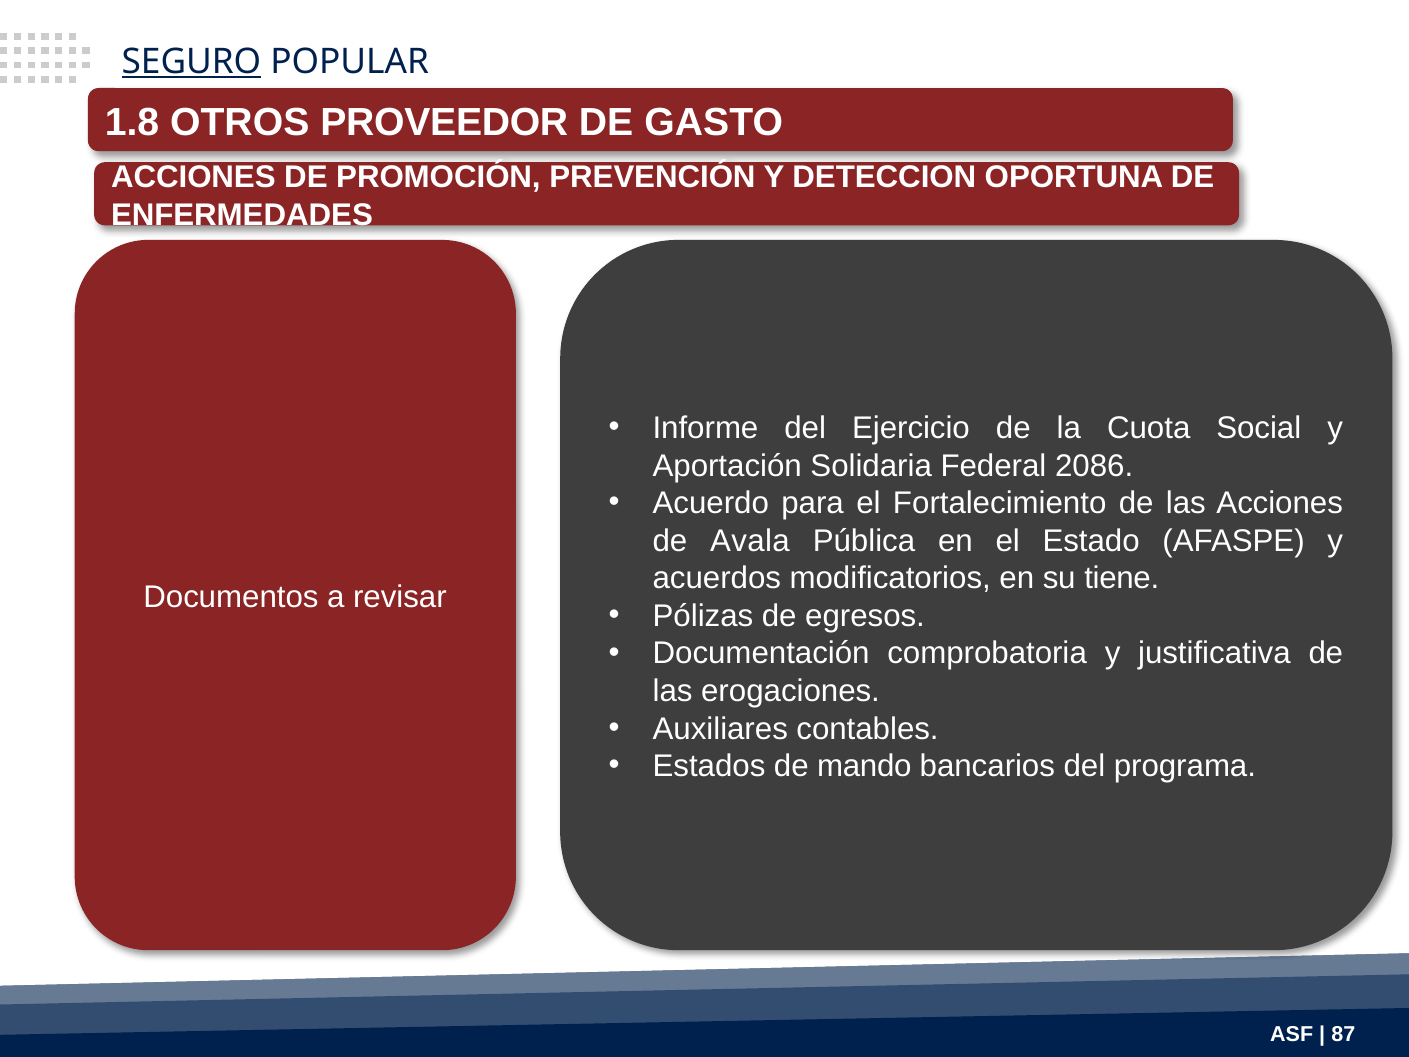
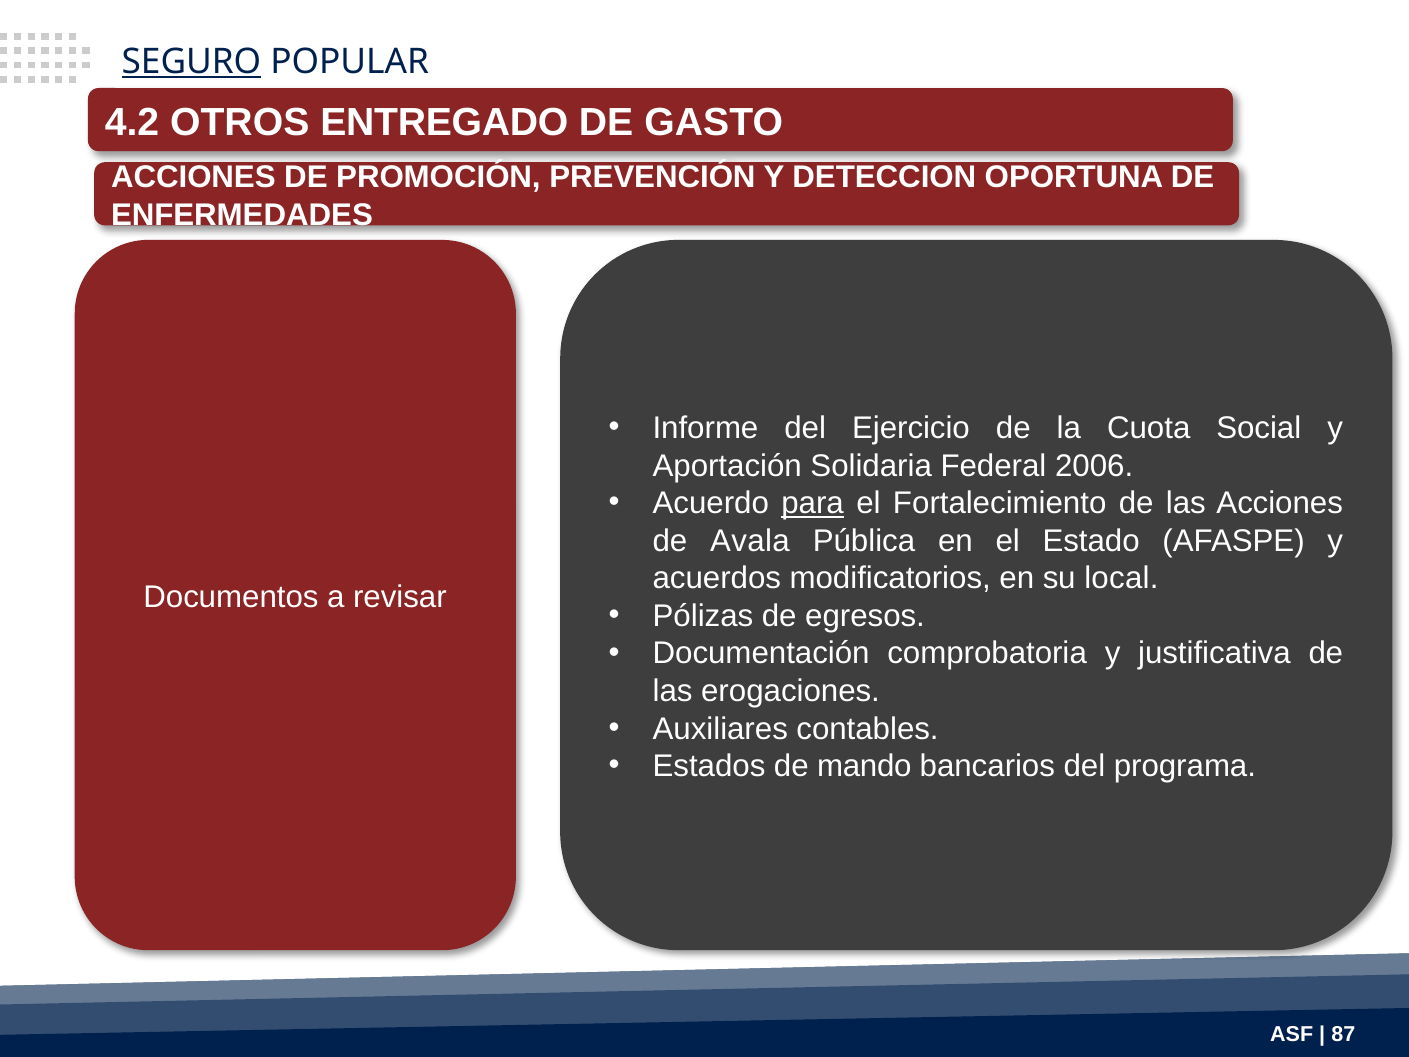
1.8: 1.8 -> 4.2 (132, 122)
PROVEEDOR: PROVEEDOR -> ENTREGADO (444, 122)
2086: 2086 -> 2006 (1094, 466)
para underline: none -> present (813, 503)
tiene: tiene -> local (1121, 578)
